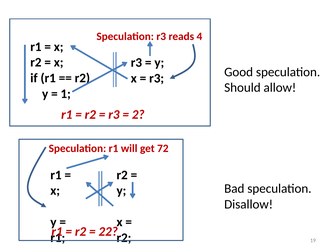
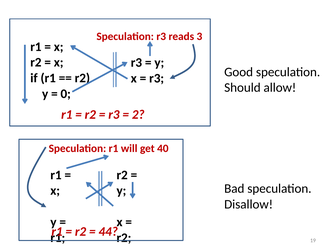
4: 4 -> 3 (199, 36)
1: 1 -> 0 (66, 94)
72: 72 -> 40 (163, 148)
22: 22 -> 44 (108, 232)
